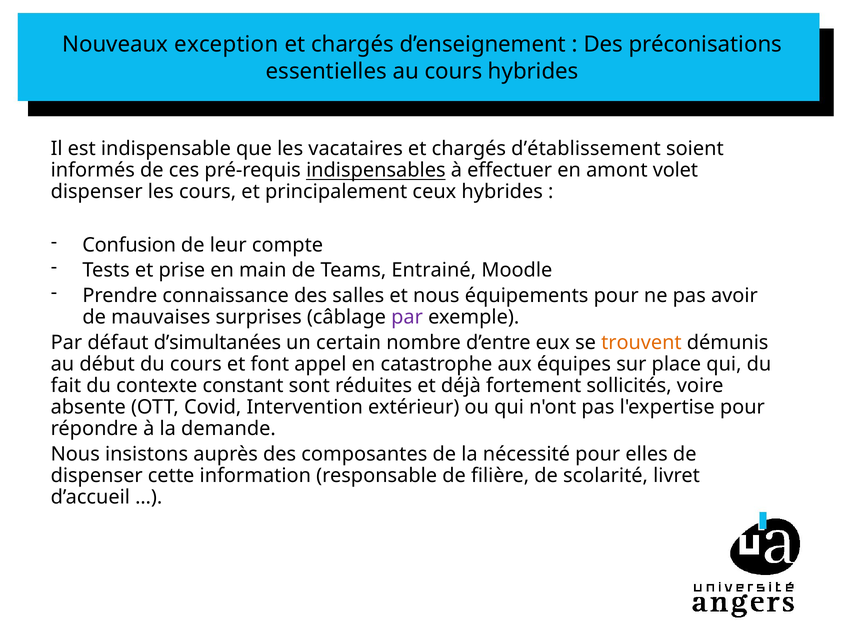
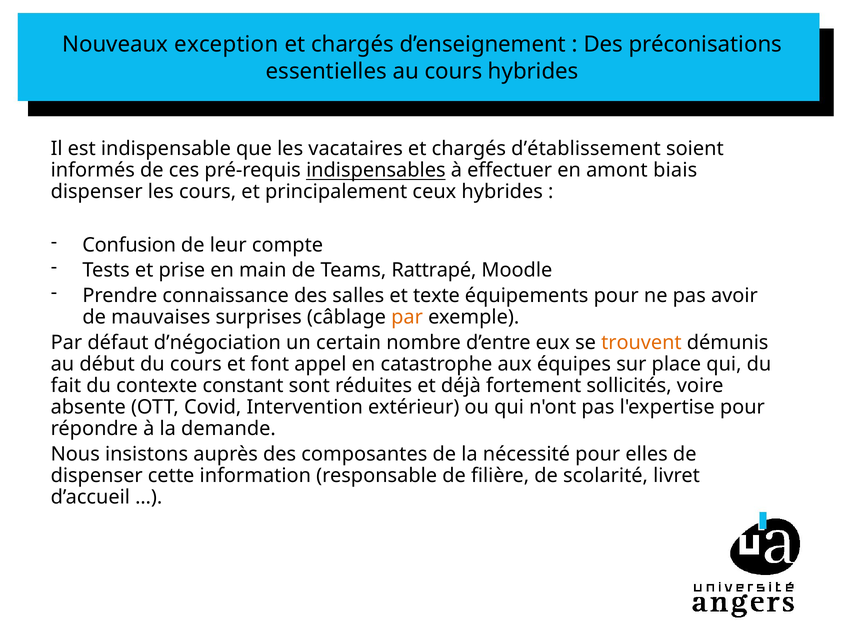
volet: volet -> biais (675, 170)
Entrainé: Entrainé -> Rattrapé (434, 270)
et nous: nous -> texte (436, 296)
par colour: purple -> orange (407, 317)
d’simultanées: d’simultanées -> d’négociation (217, 342)
